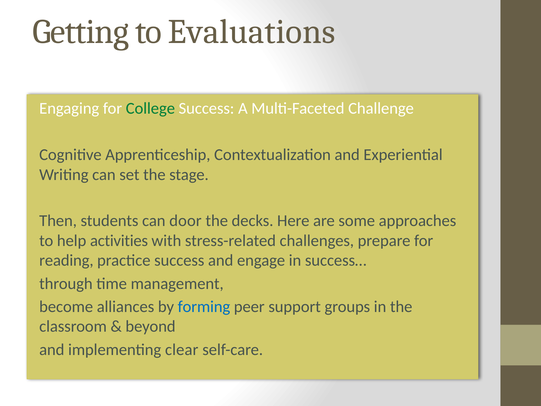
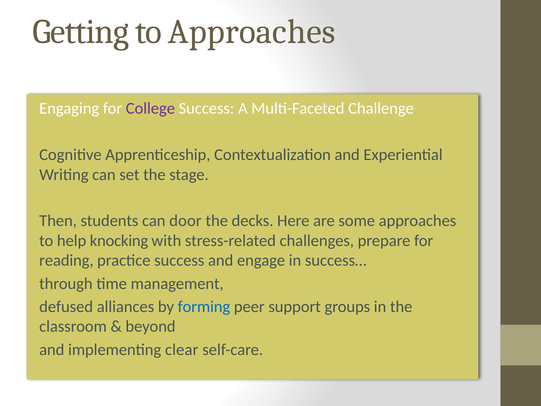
to Evaluations: Evaluations -> Approaches (252, 32)
College colour: green -> purple (150, 108)
activities: activities -> knocking (119, 240)
become: become -> defused (66, 307)
